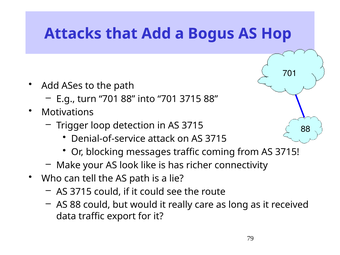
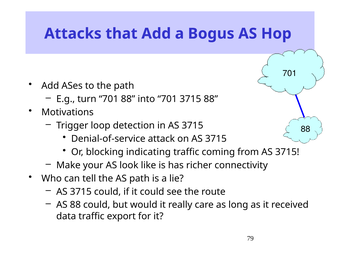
messages: messages -> indicating (148, 152)
